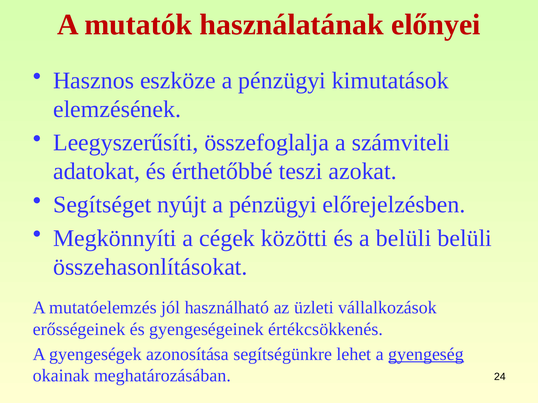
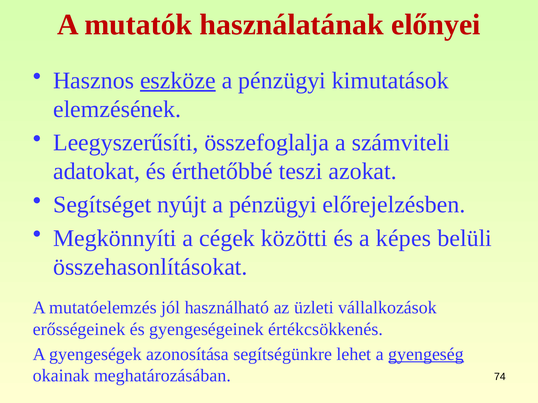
eszköze underline: none -> present (178, 81)
a belüli: belüli -> képes (404, 239)
24: 24 -> 74 (500, 377)
